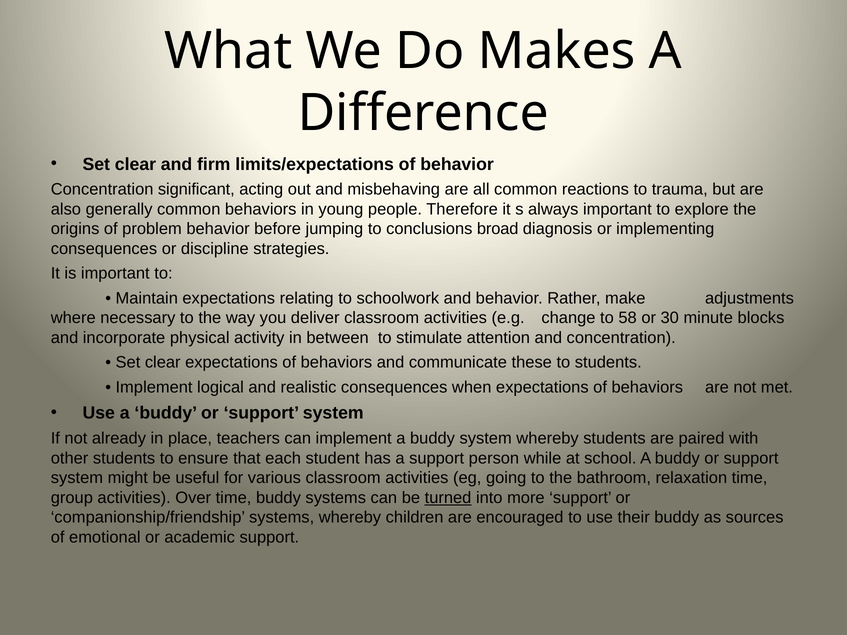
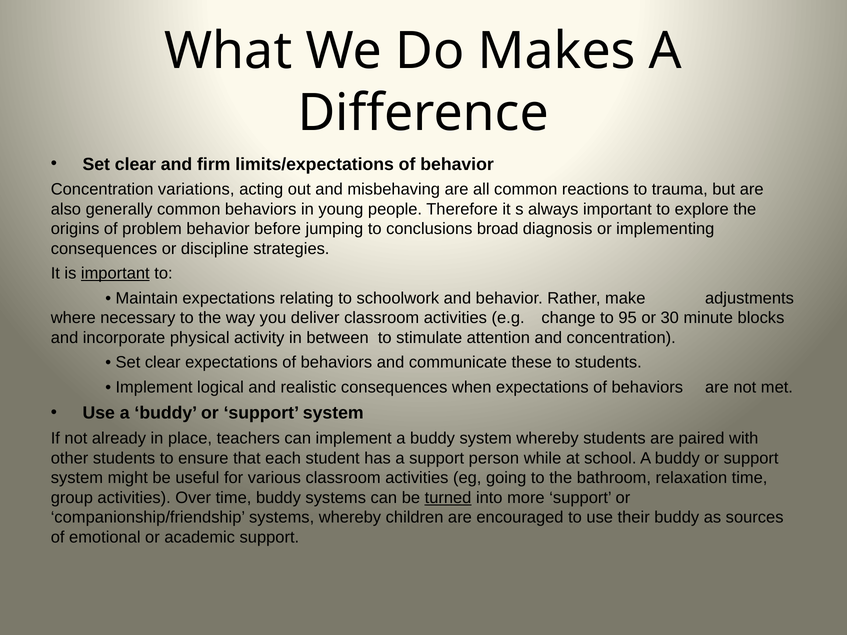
significant: significant -> variations (196, 190)
important underline: none -> present (115, 274)
58: 58 -> 95 (628, 318)
